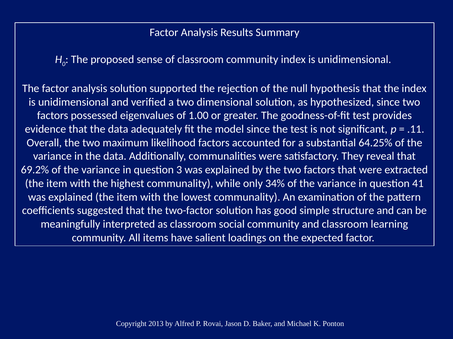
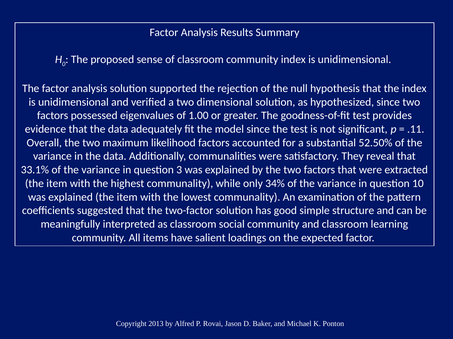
64.25%: 64.25% -> 52.50% (375, 143)
69.2%: 69.2% -> 33.1% (35, 170)
41: 41 -> 10 (418, 184)
